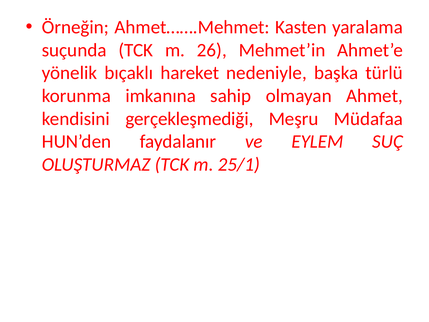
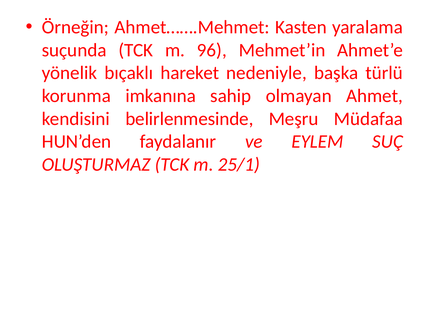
26: 26 -> 96 (212, 50)
gerçekleşmediği: gerçekleşmediği -> belirlenmesinde (189, 119)
